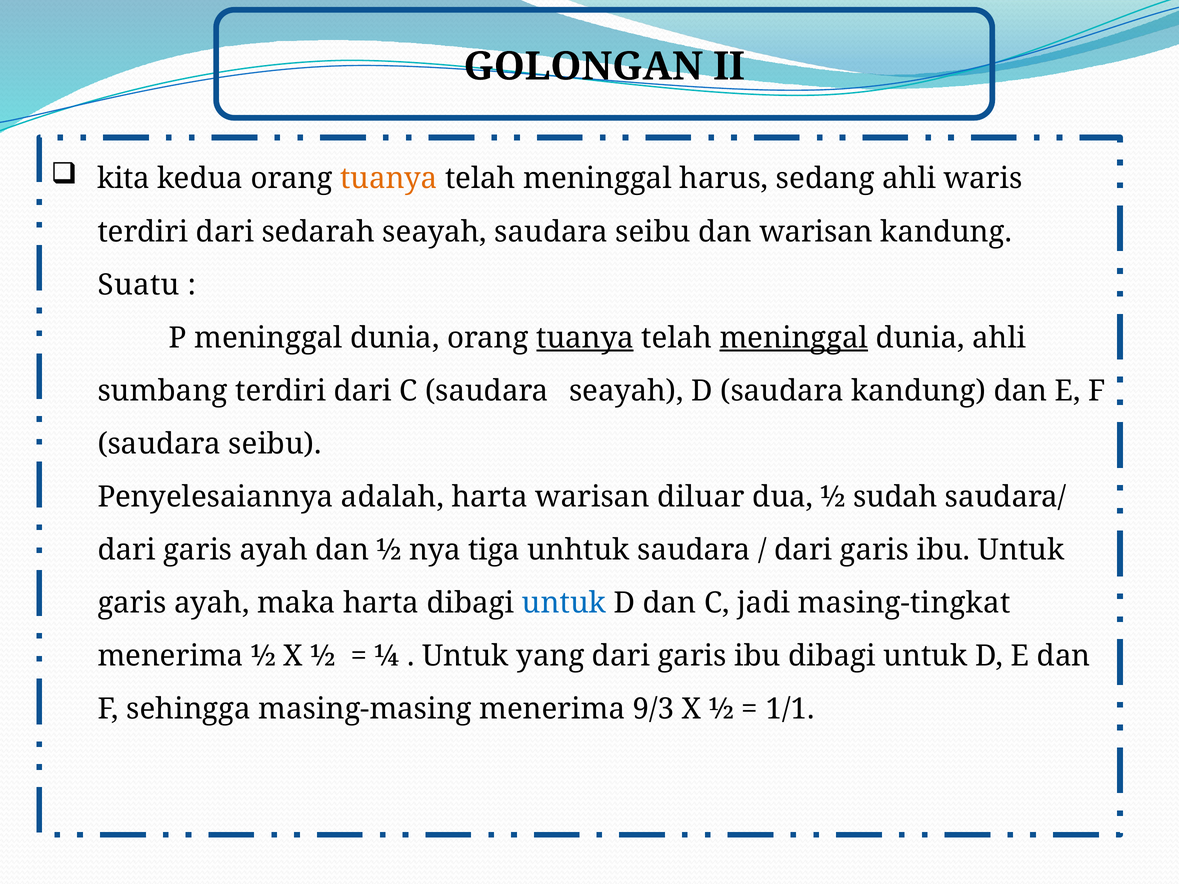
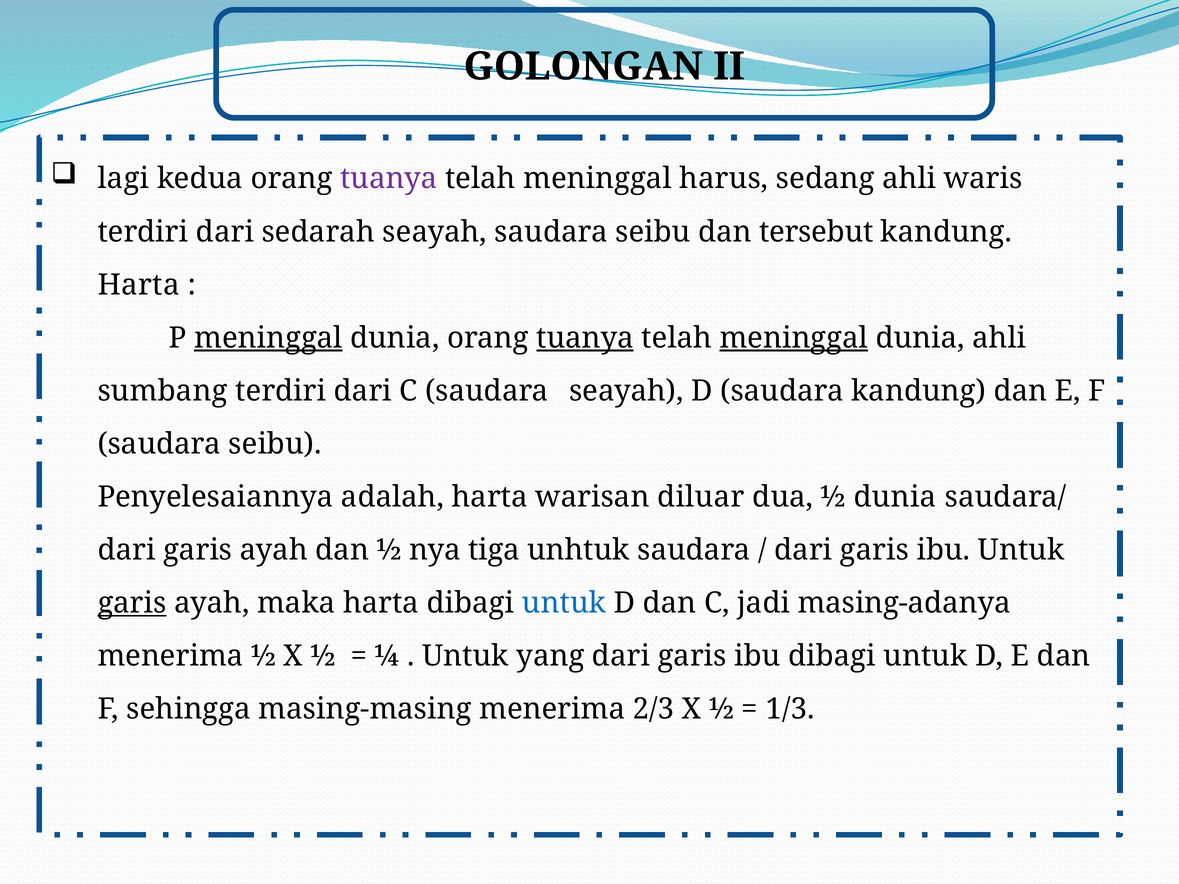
kita: kita -> lagi (123, 179)
tuanya colour: orange -> purple (389, 179)
dan warisan: warisan -> tersebut (816, 232)
Suatu: Suatu -> Harta (139, 285)
meninggal underline: none -> present (268, 338)
½ sudah: sudah -> dunia (895, 497)
garis underline: none -> present (132, 603)
masing-tingkat: masing-tingkat -> masing-adanya (904, 603)
9/3: 9/3 -> 2/3 (654, 709)
1/1: 1/1 -> 1/3 (790, 709)
